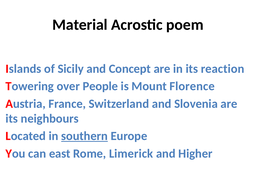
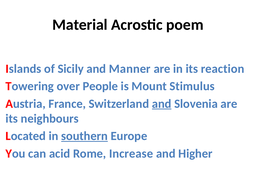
Concept: Concept -> Manner (130, 69)
Florence: Florence -> Stimulus (192, 86)
and underline: none -> present (162, 104)
east: east -> acid (60, 154)
Limerick: Limerick -> Increase (131, 154)
